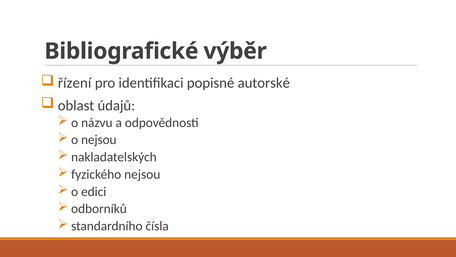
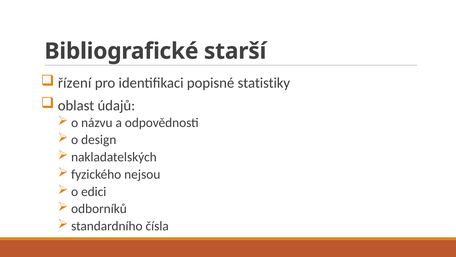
výběr: výběr -> starší (235, 51)
autorské: autorské -> statistiky (264, 83)
o nejsou: nejsou -> design (99, 140)
